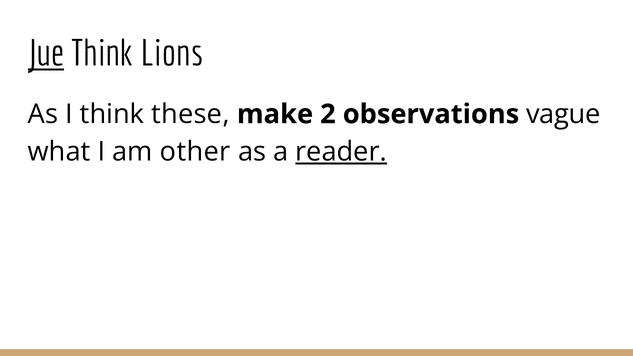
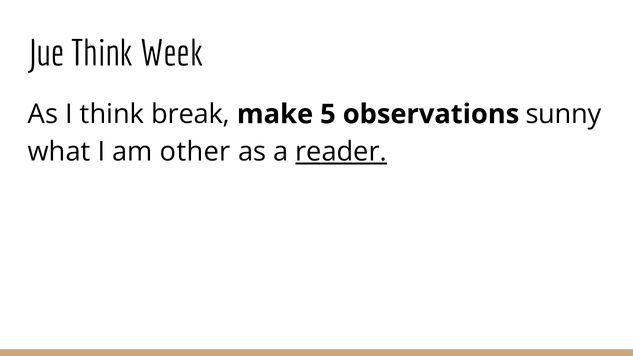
Jue underline: present -> none (46, 54)
Lions: Lions -> Week (172, 54)
these: these -> break (191, 114)
2: 2 -> 5 (328, 114)
vague: vague -> sunny (563, 114)
